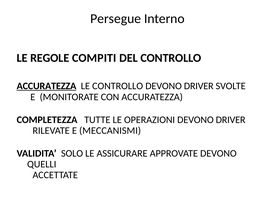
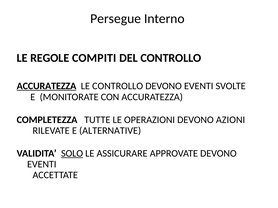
DRIVER: DRIVER -> EVENTI (199, 86)
OPERAZIONI DEVONO DRIVER: DRIVER -> AZIONI (231, 120)
MECCANISMI: MECCANISMI -> ALTERNATIVE (110, 131)
SOLO underline: none -> present (72, 154)
QUELLI: QUELLI -> EVENTI (42, 165)
